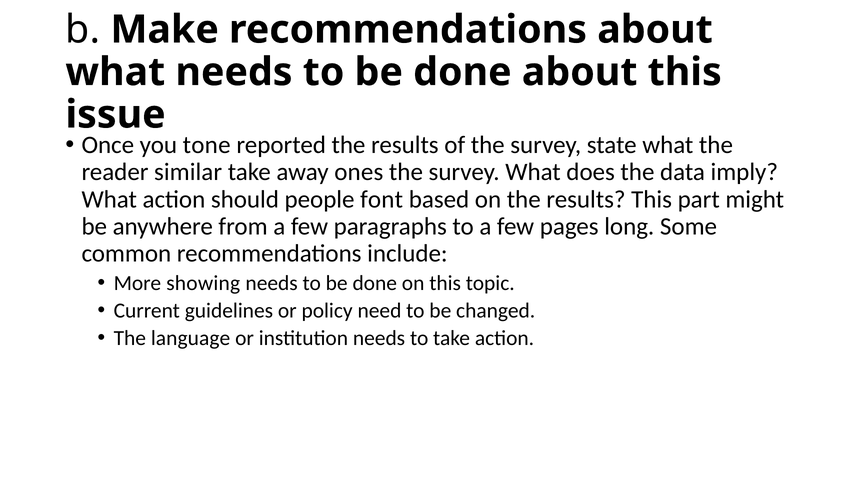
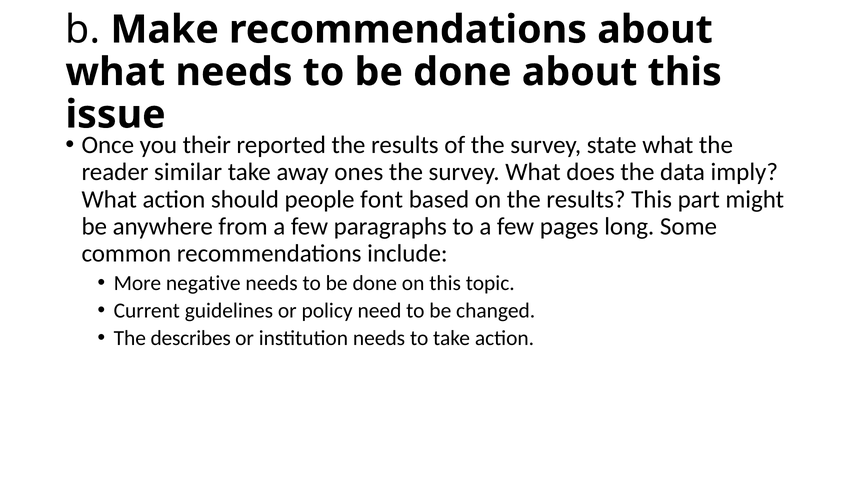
tone: tone -> their (207, 145)
showing: showing -> negative (203, 283)
language: language -> describes (191, 338)
